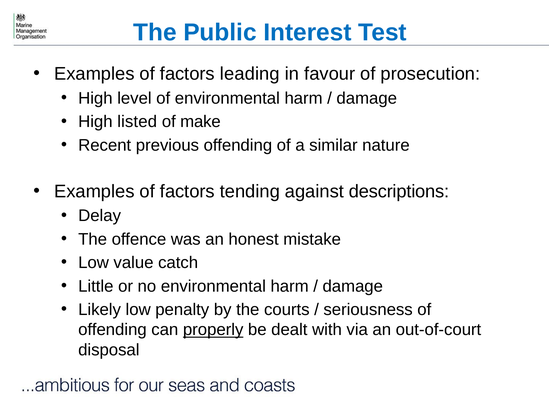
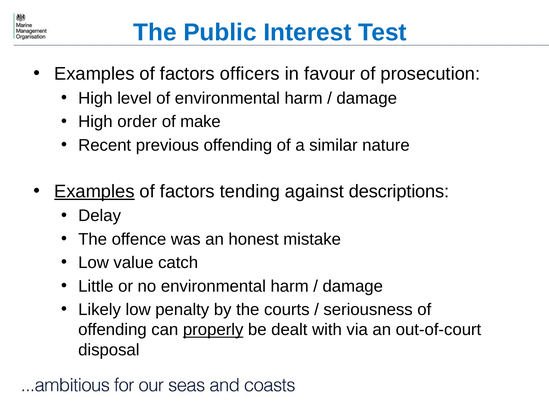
leading: leading -> officers (250, 74)
listed: listed -> order (137, 122)
Examples underline: none -> present (94, 191)
